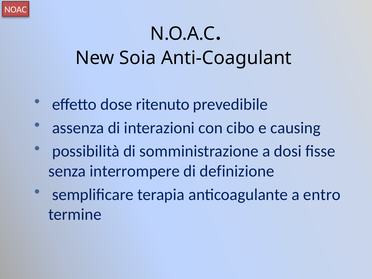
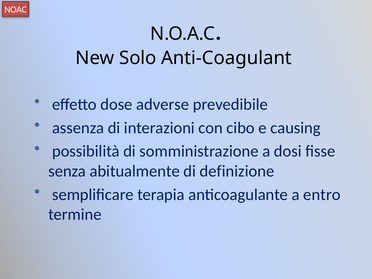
Soia: Soia -> Solo (138, 58)
ritenuto: ritenuto -> adverse (163, 104)
interrompere: interrompere -> abitualmente (135, 171)
